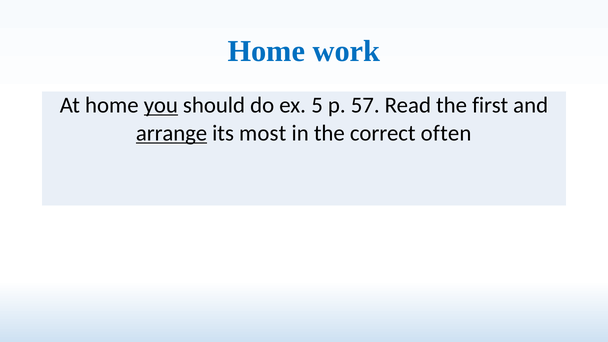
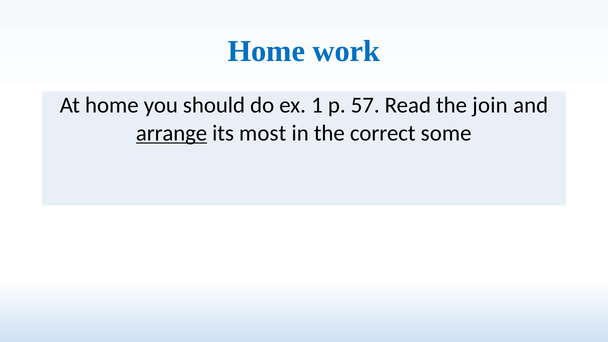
you underline: present -> none (161, 105)
5: 5 -> 1 (317, 105)
first: first -> join (490, 105)
often: often -> some (446, 133)
